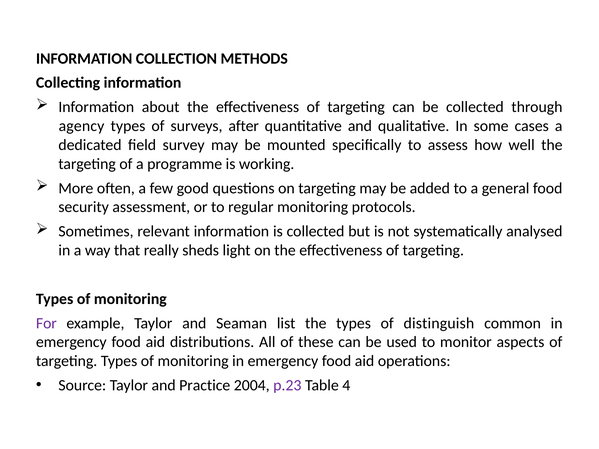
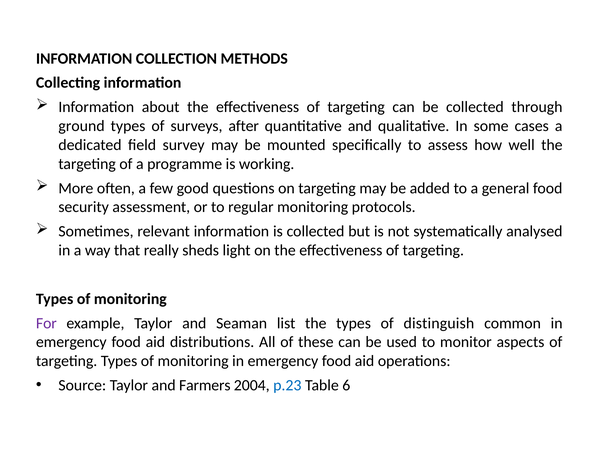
agency: agency -> ground (82, 126)
Practice: Practice -> Farmers (205, 386)
p.23 colour: purple -> blue (287, 386)
4: 4 -> 6 (346, 386)
